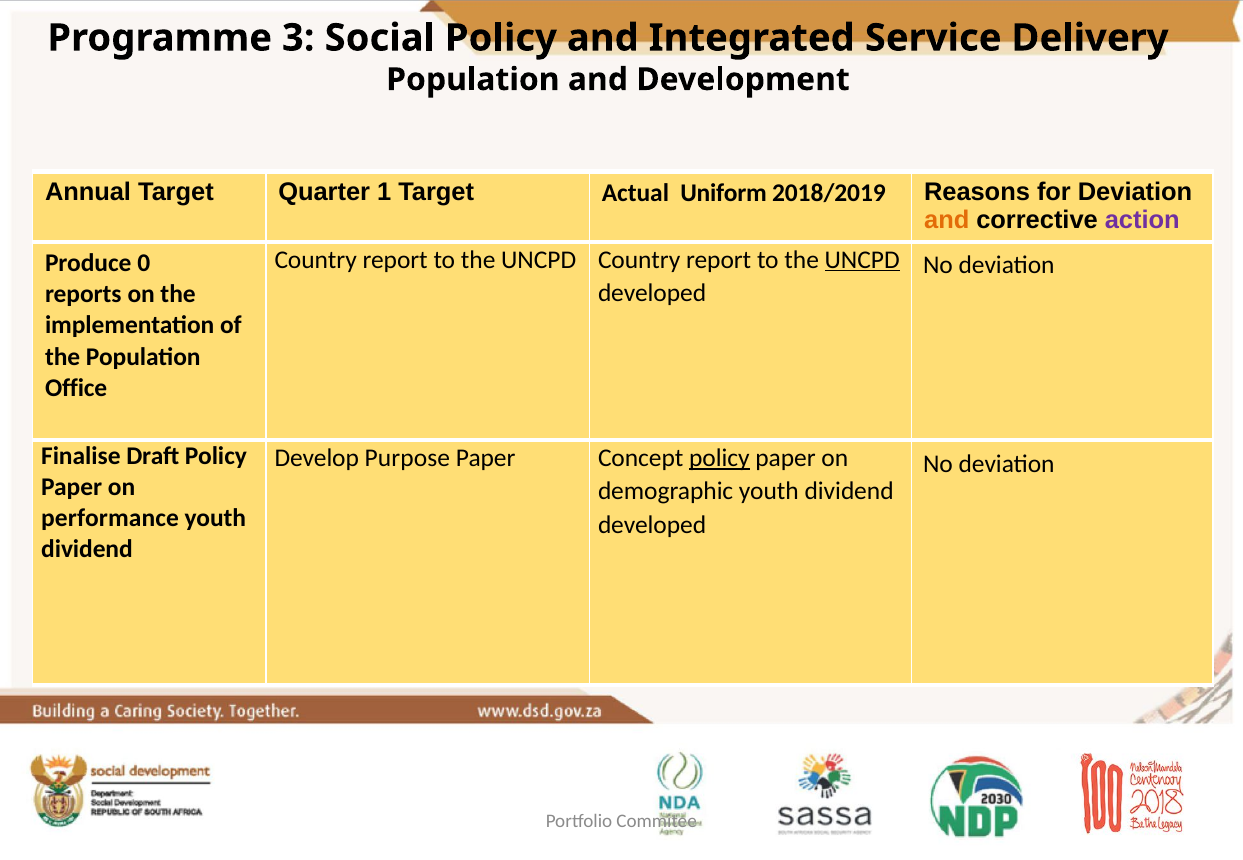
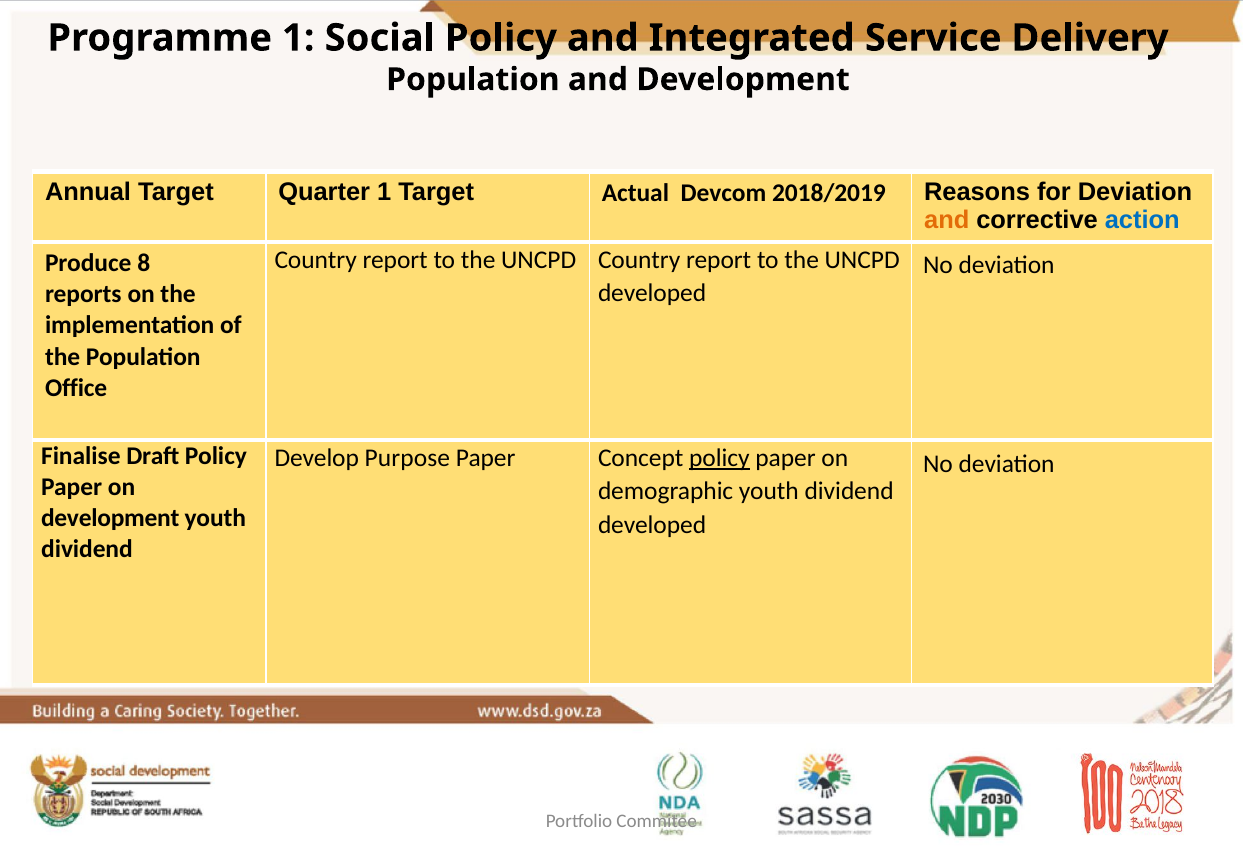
Programme 3: 3 -> 1 (298, 38)
Uniform: Uniform -> Devcom (723, 193)
action colour: purple -> blue (1142, 220)
UNCPD underline: present -> none (862, 260)
0: 0 -> 8 (144, 263)
performance: performance -> development (110, 519)
